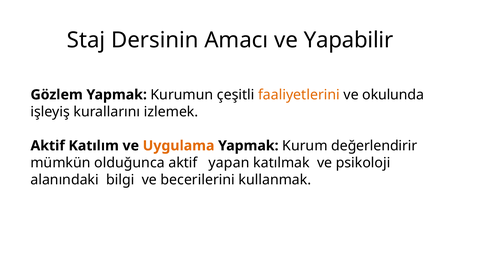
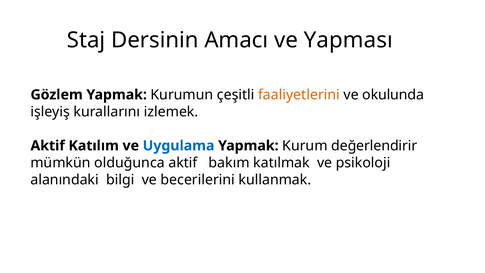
Yapabilir: Yapabilir -> Yapması (348, 40)
Uygulama colour: orange -> blue (179, 146)
yapan: yapan -> bakım (229, 163)
